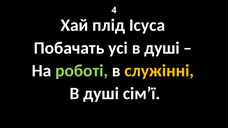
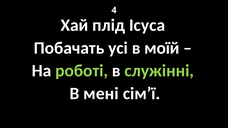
усі в душі: душі -> моїй (162, 48)
служінні colour: yellow -> light green (159, 71)
душі: душі -> мені (101, 94)
